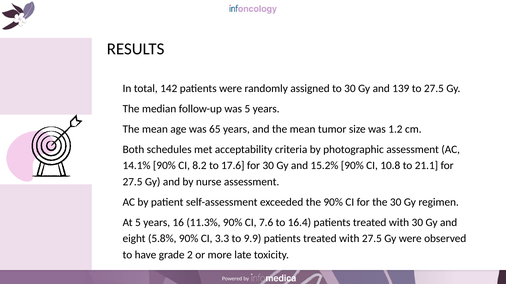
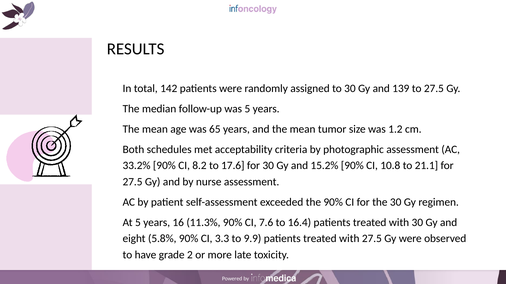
14.1%: 14.1% -> 33.2% (137, 166)
